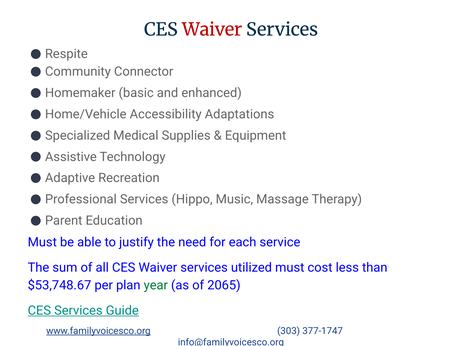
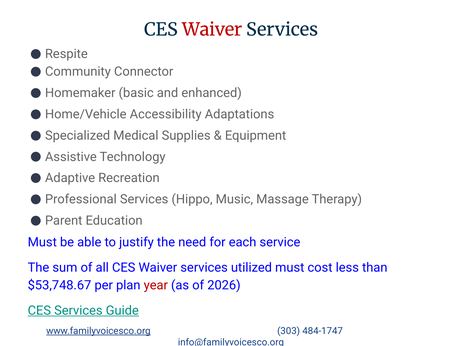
year colour: green -> red (156, 286)
2065: 2065 -> 2026 (224, 286)
377-1747: 377-1747 -> 484-1747 (323, 331)
